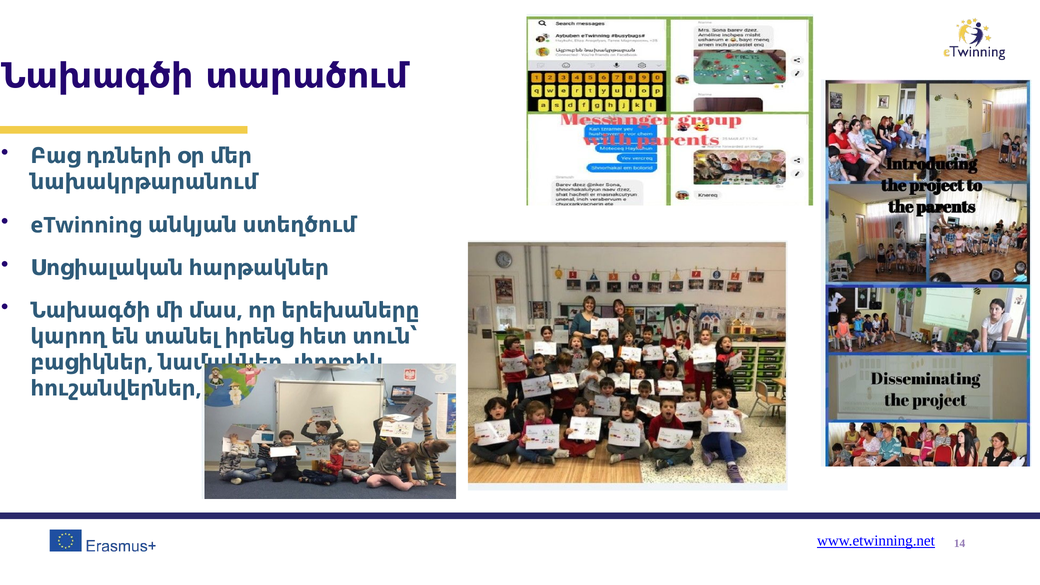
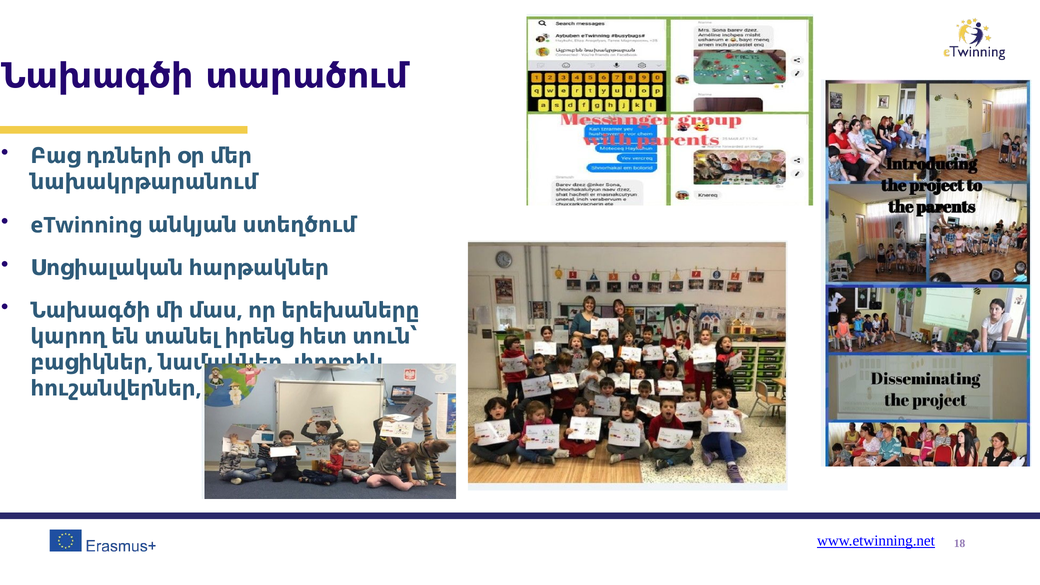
14: 14 -> 18 (960, 543)
